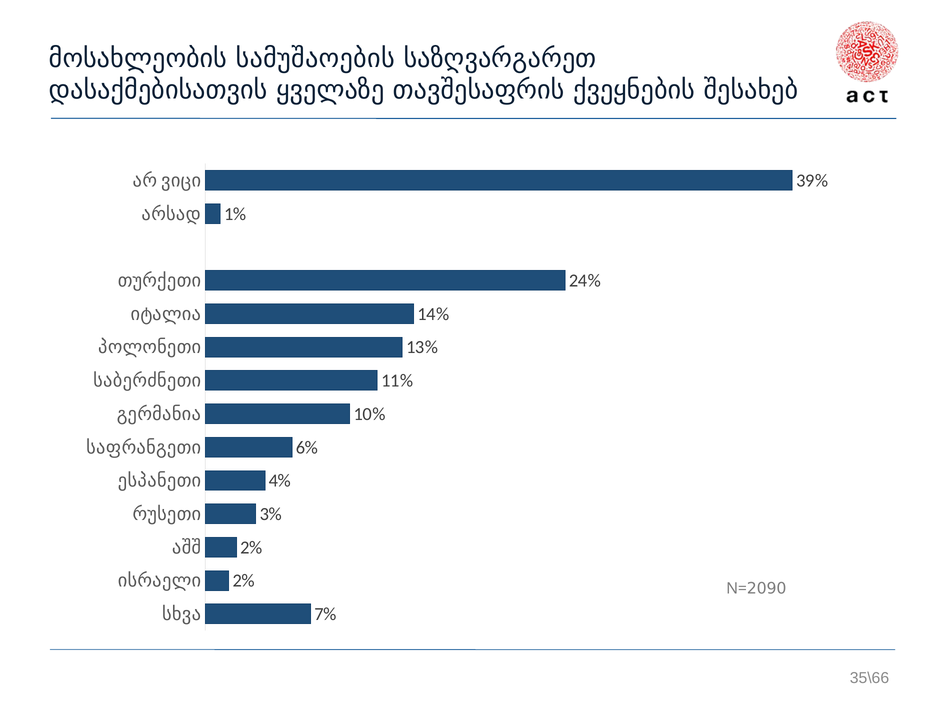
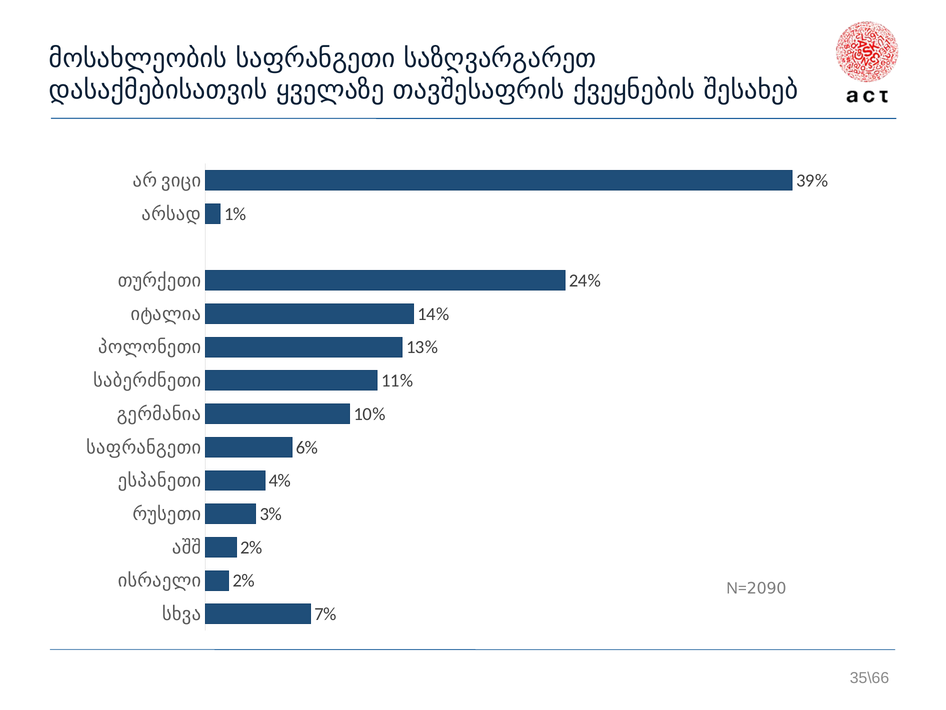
მოსახლეობის სამუშაოების: სამუშაოების -> საფრანგეთი (315, 58)
